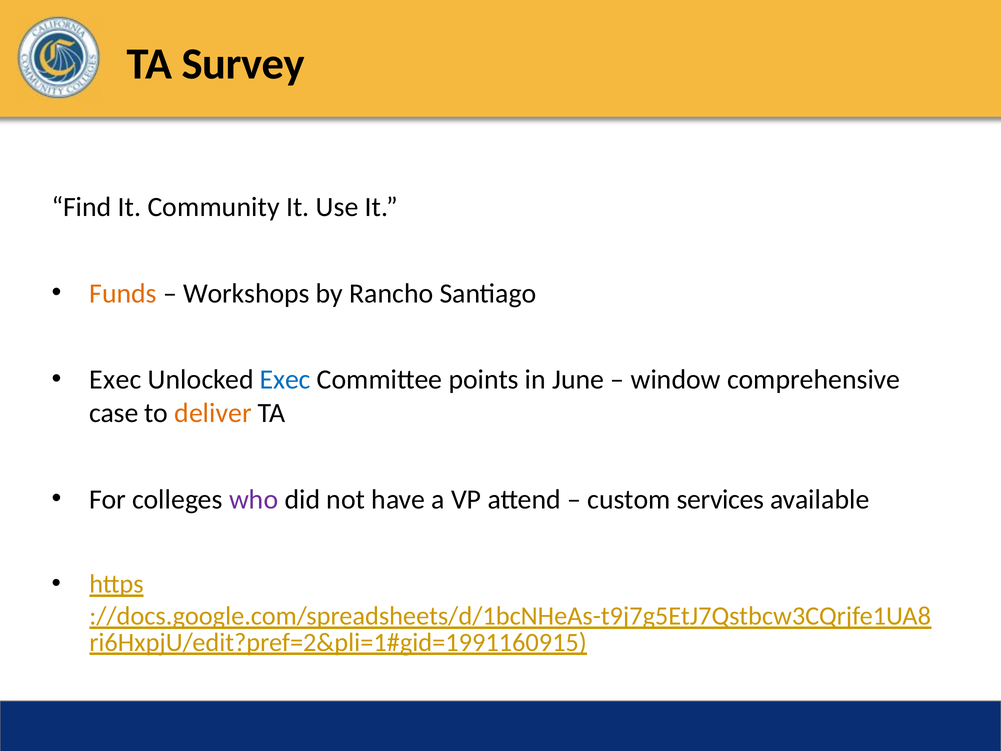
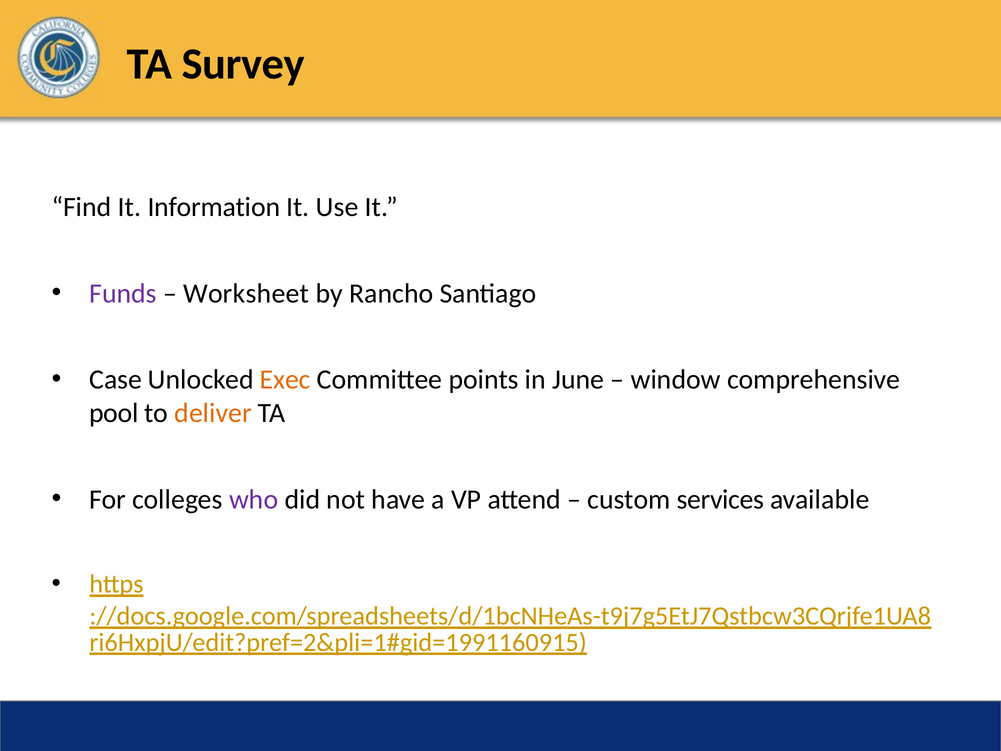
Community: Community -> Information (214, 207)
Funds colour: orange -> purple (123, 293)
Workshops: Workshops -> Worksheet (246, 293)
Exec: Exec -> Case (116, 380)
Exec colour: blue -> orange (285, 380)
case: case -> pool (114, 413)
